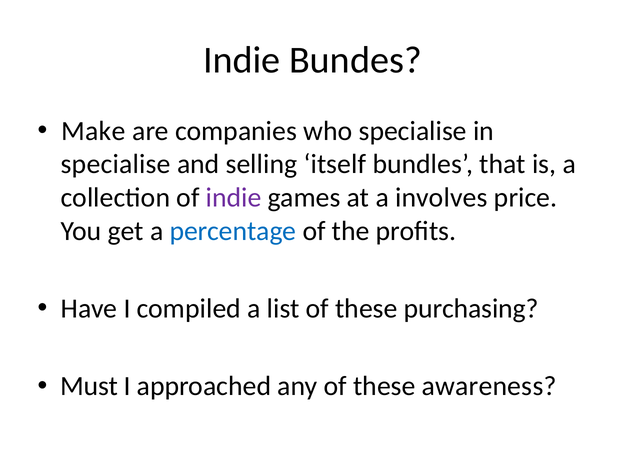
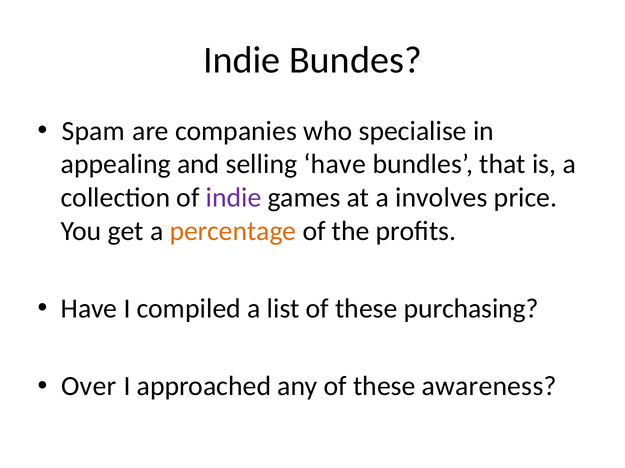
Make: Make -> Spam (93, 131)
specialise: specialise -> appealing (116, 165)
selling itself: itself -> have (335, 165)
percentage colour: blue -> orange (233, 231)
Must: Must -> Over (89, 387)
